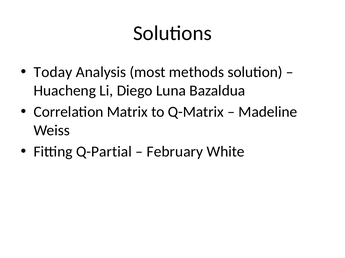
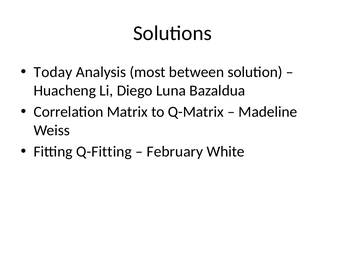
methods: methods -> between (197, 72)
Q-Partial: Q-Partial -> Q-Fitting (104, 152)
